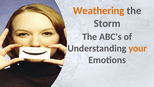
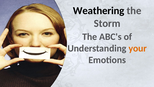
Weathering colour: orange -> black (99, 11)
